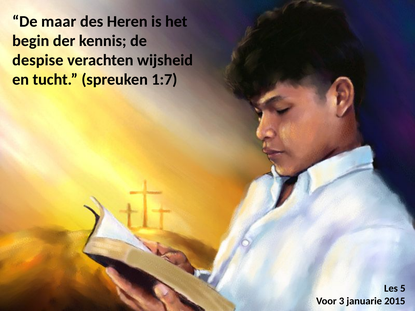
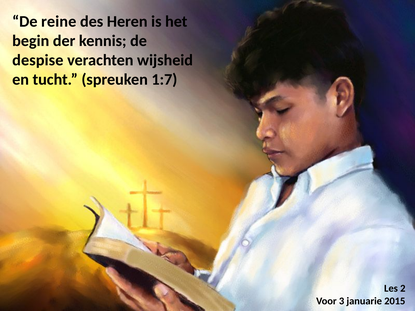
maar: maar -> reine (59, 21)
5: 5 -> 2 (403, 289)
